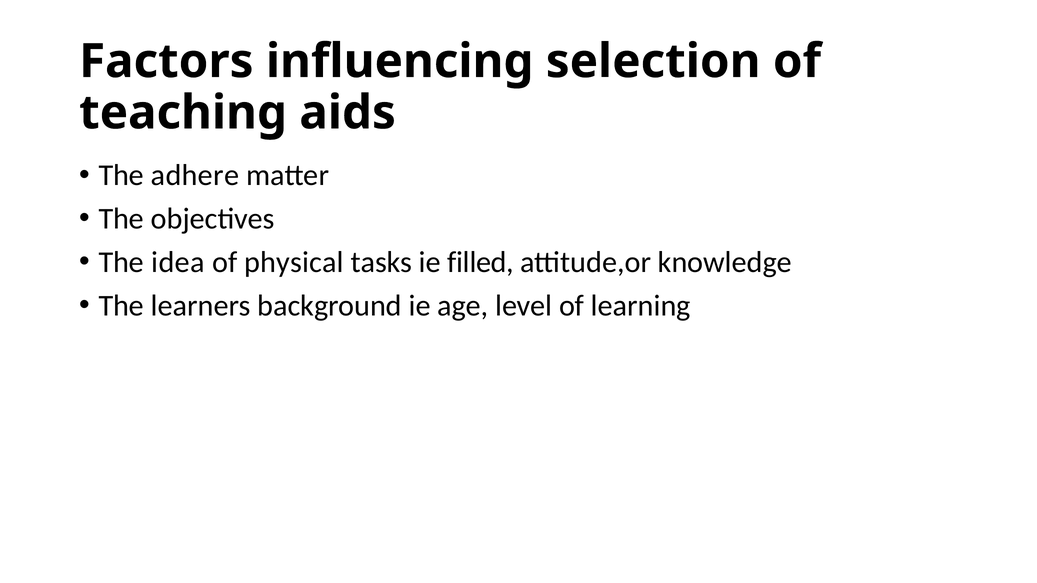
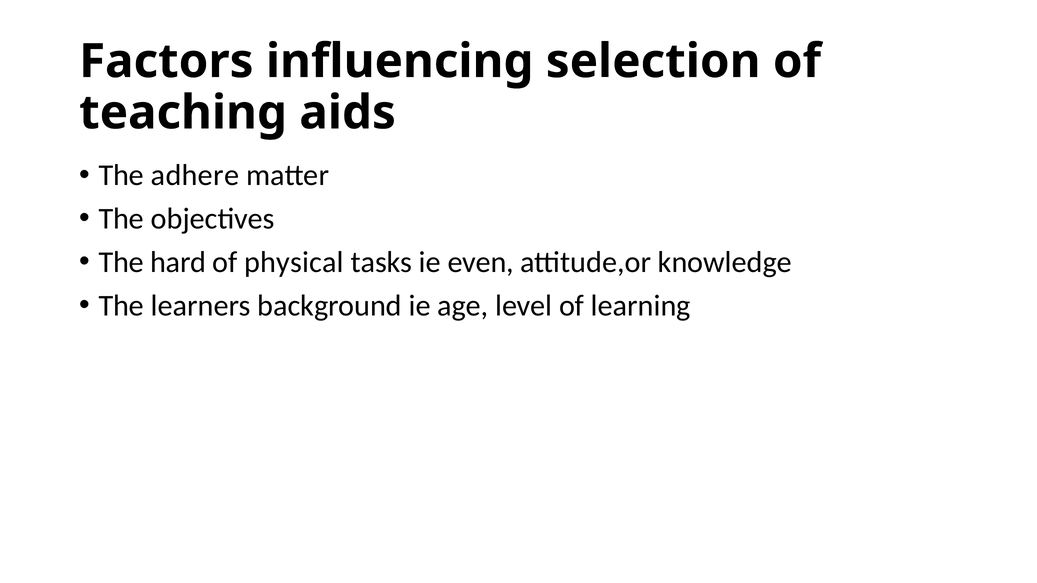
idea: idea -> hard (178, 262)
filled: filled -> even (481, 262)
